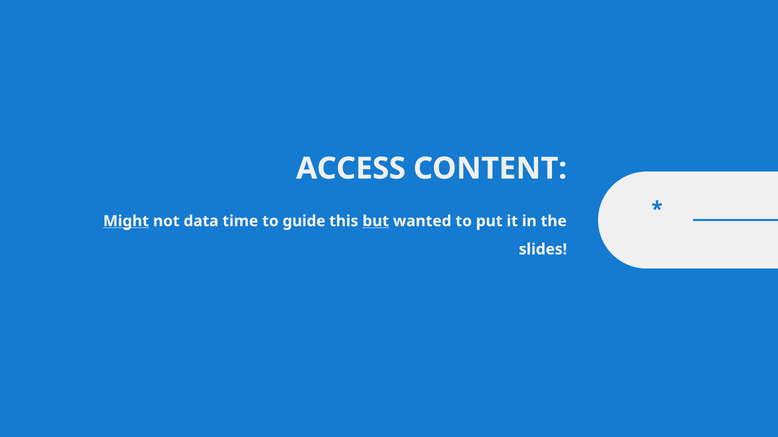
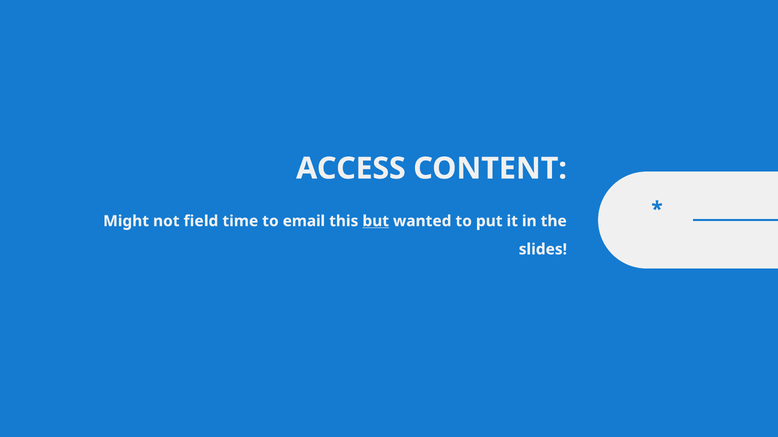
Might underline: present -> none (126, 221)
data: data -> field (201, 221)
guide: guide -> email (304, 221)
